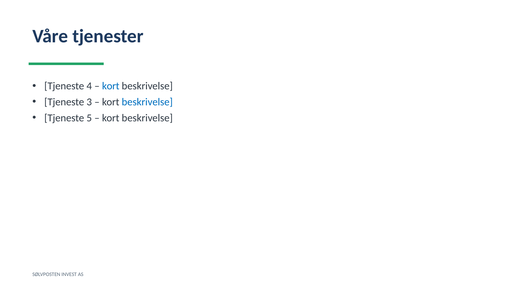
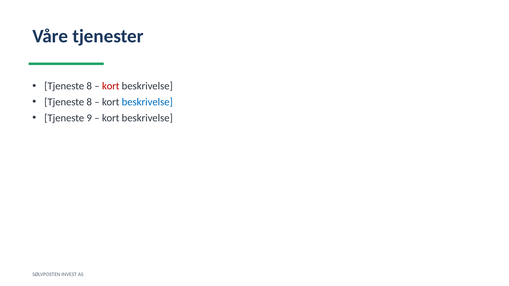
4: 4 -> 8 (89, 86)
kort colour: blue -> red (111, 86)
3: 3 -> 8 (89, 102)
5: 5 -> 9 (89, 118)
